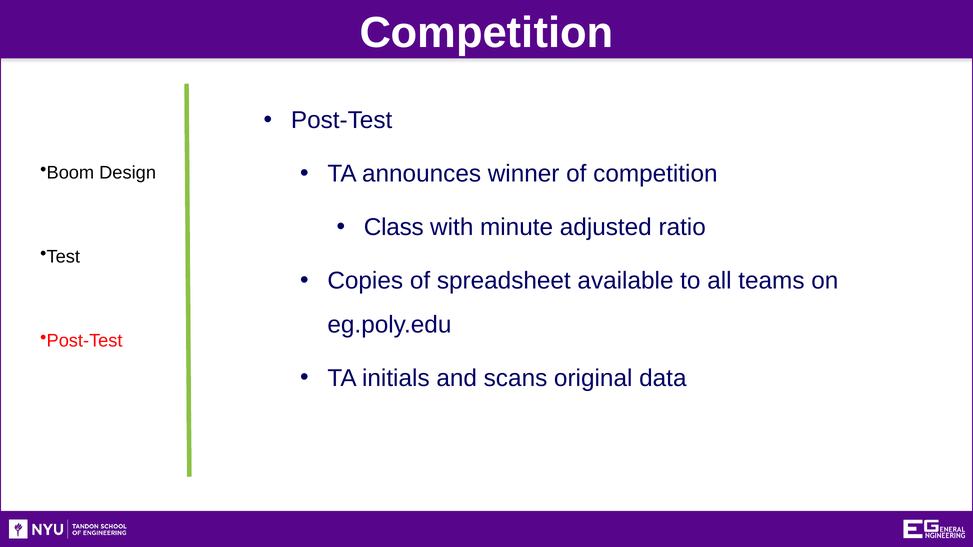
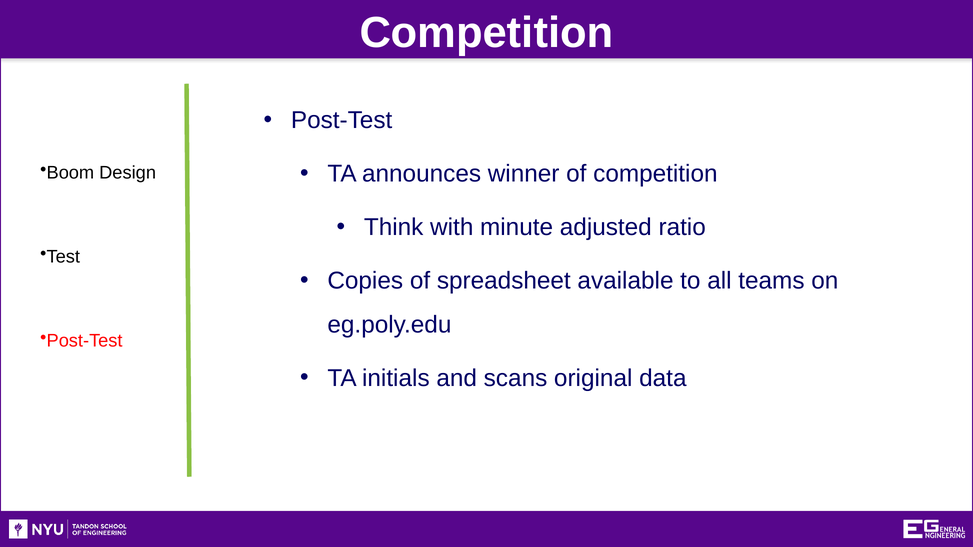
Class: Class -> Think (394, 228)
